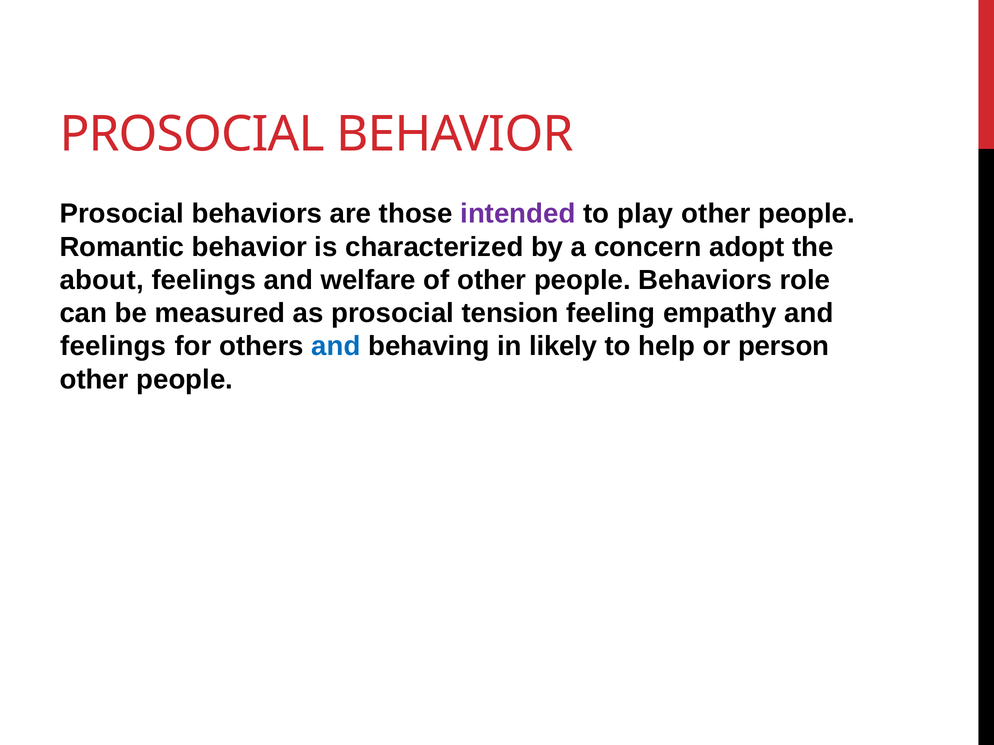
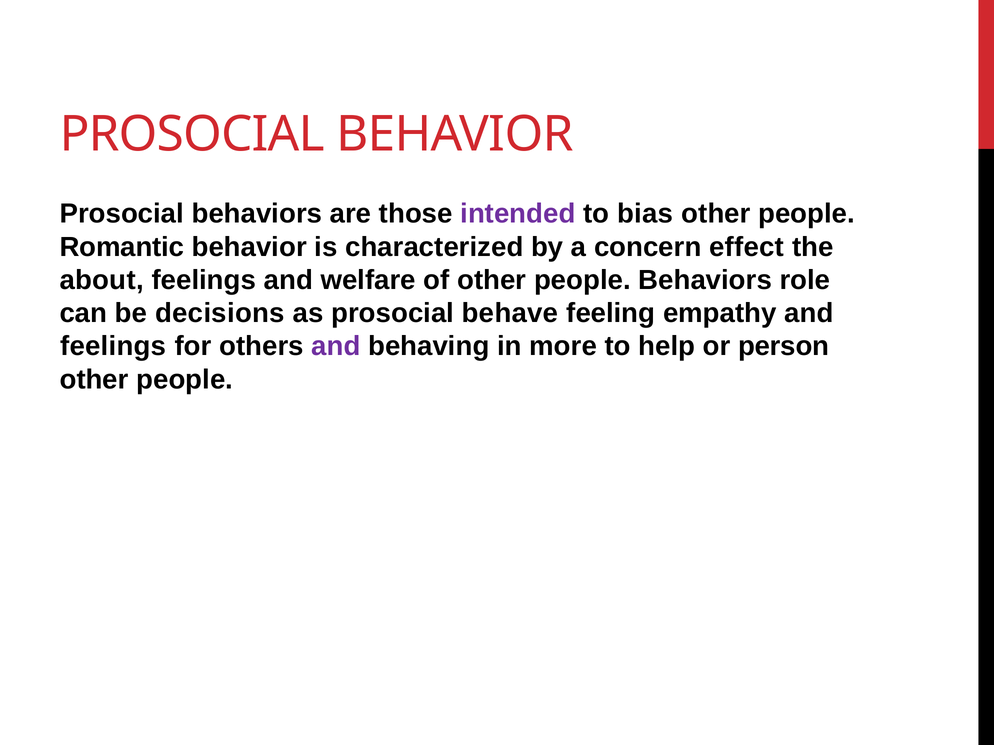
play: play -> bias (645, 214)
adopt: adopt -> effect (747, 247)
measured: measured -> decisions (220, 313)
tension: tension -> behave (510, 313)
and colour: blue -> purple (336, 347)
likely: likely -> more (563, 347)
